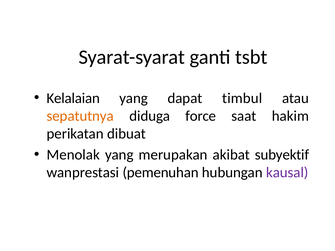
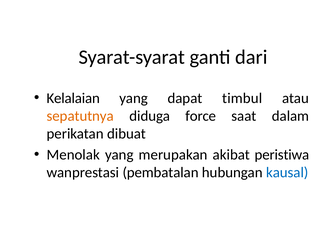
tsbt: tsbt -> dari (251, 57)
hakim: hakim -> dalam (291, 116)
subyektif: subyektif -> peristiwa (282, 155)
pemenuhan: pemenuhan -> pembatalan (161, 173)
kausal colour: purple -> blue (287, 173)
